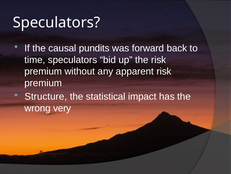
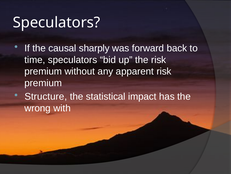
pundits: pundits -> sharply (94, 48)
very: very -> with (62, 108)
